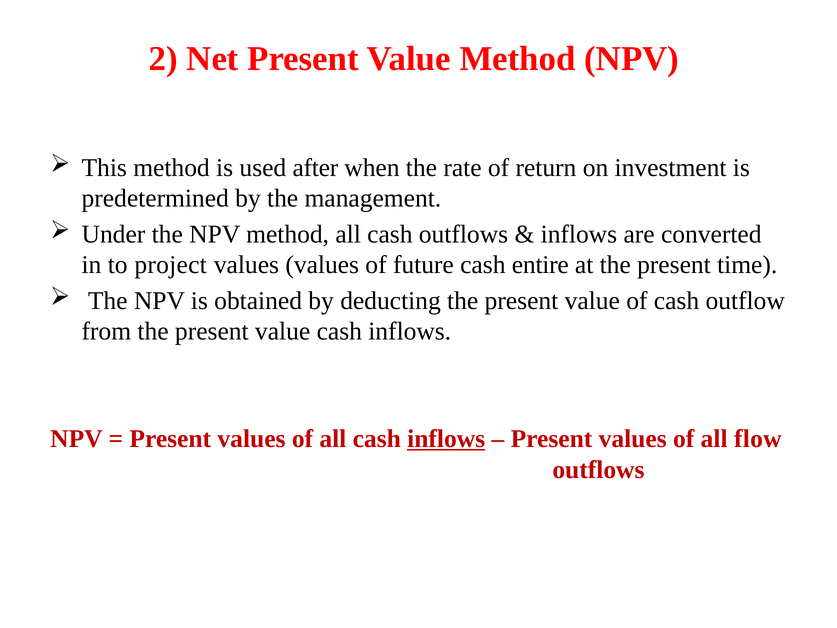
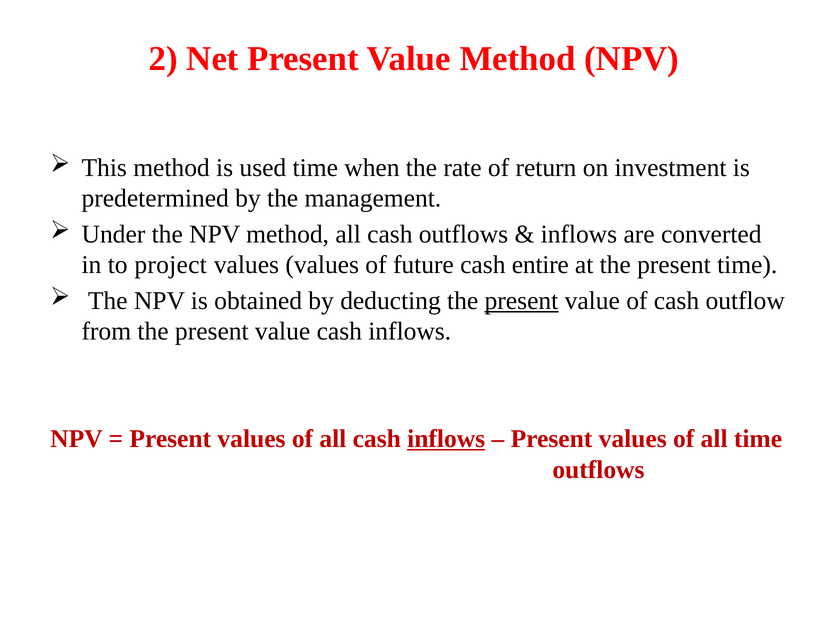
used after: after -> time (315, 168)
present underline: none -> present (521, 301)
all flow: flow -> time (758, 439)
